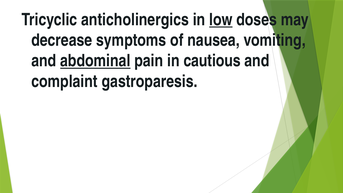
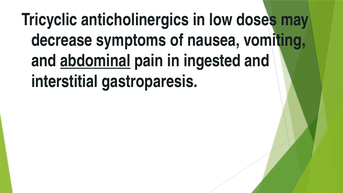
low underline: present -> none (221, 20)
cautious: cautious -> ingested (212, 61)
complaint: complaint -> interstitial (65, 81)
